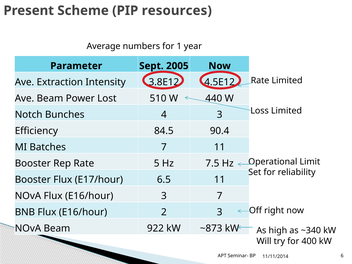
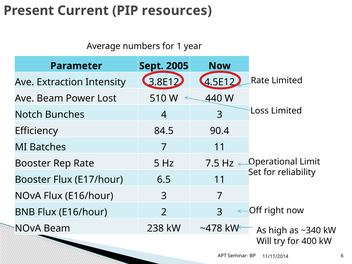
Scheme: Scheme -> Current (83, 11)
922: 922 -> 238 (155, 228)
~873: ~873 -> ~478 (211, 228)
